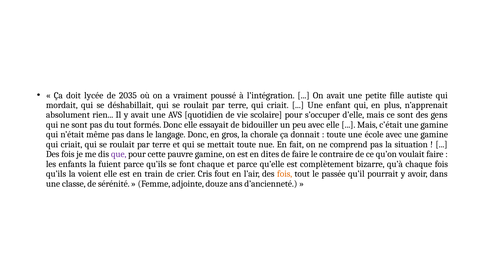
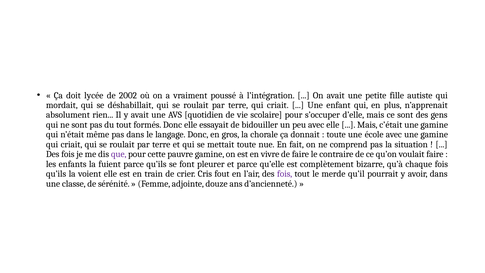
2035: 2035 -> 2002 (128, 95)
dites: dites -> vivre (270, 154)
font chaque: chaque -> pleurer (211, 164)
fois colour: orange -> purple (285, 174)
passée: passée -> merde (333, 174)
